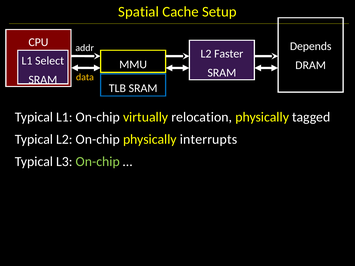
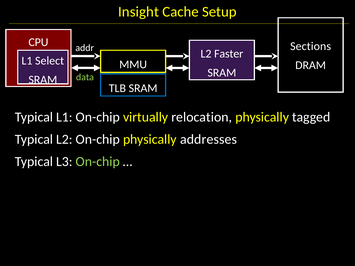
Spatial: Spatial -> Insight (139, 12)
Depends: Depends -> Sections (311, 46)
data colour: yellow -> light green (85, 77)
interrupts: interrupts -> addresses (209, 139)
